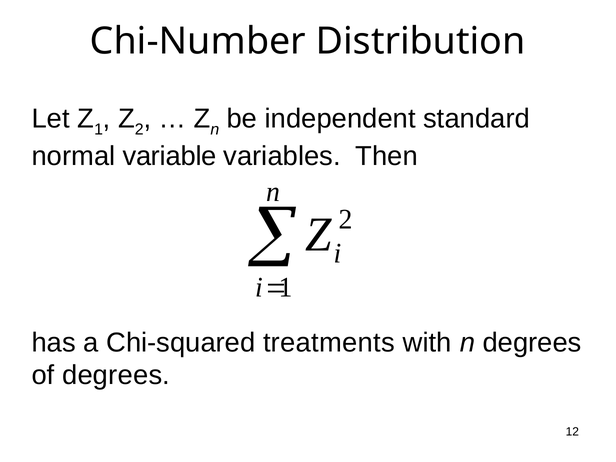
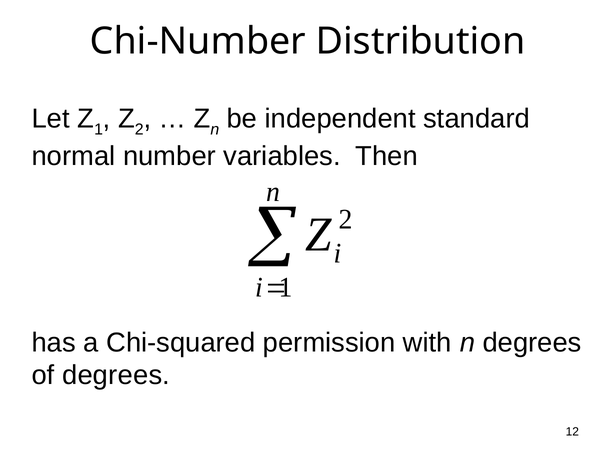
variable: variable -> number (169, 156)
treatments: treatments -> permission (329, 342)
